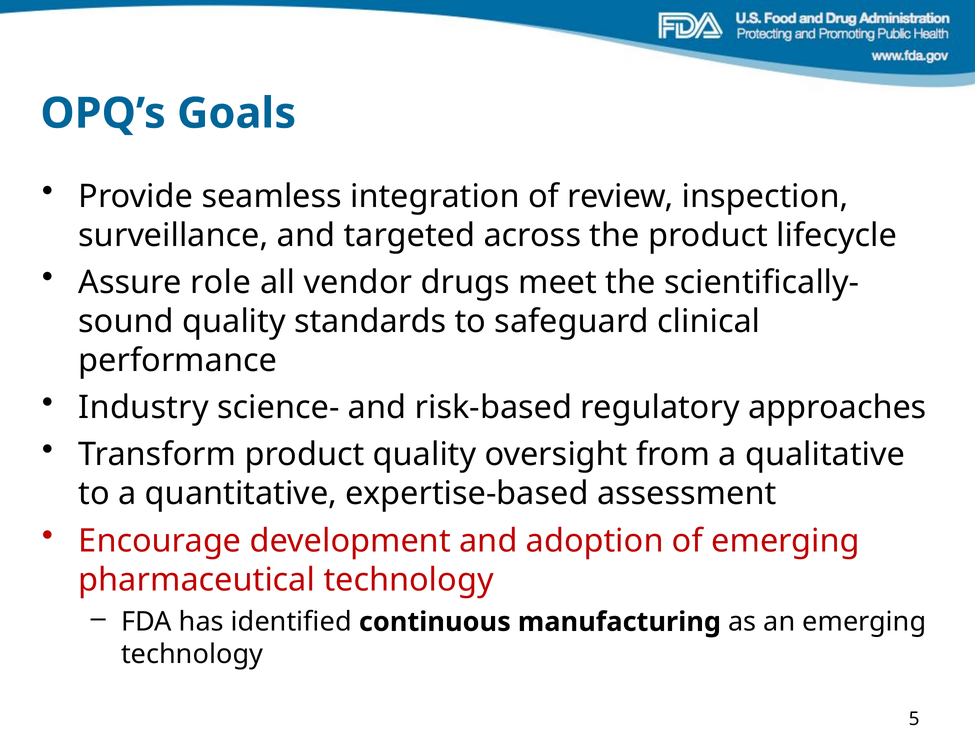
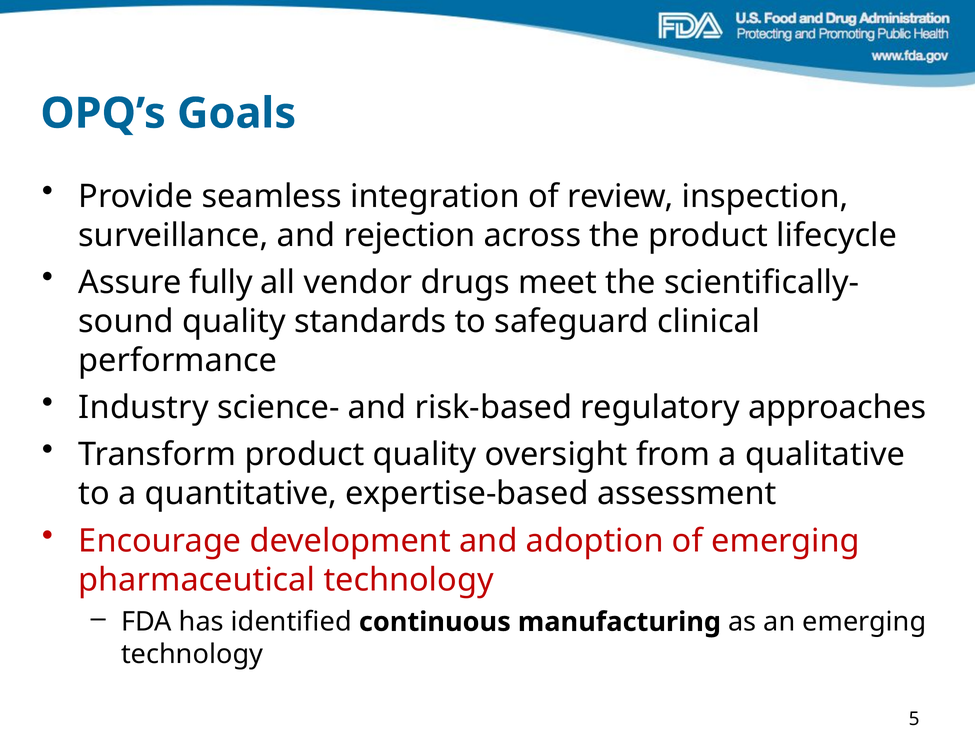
targeted: targeted -> rejection (410, 235)
role: role -> fully (221, 283)
